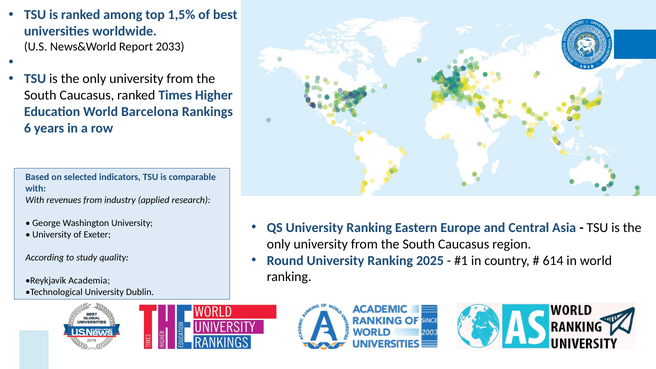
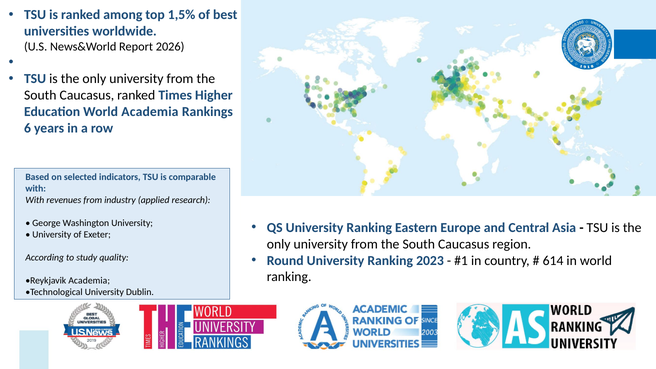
2033: 2033 -> 2026 (170, 47)
World Barcelona: Barcelona -> Academia (150, 112)
2025: 2025 -> 2023 (430, 261)
